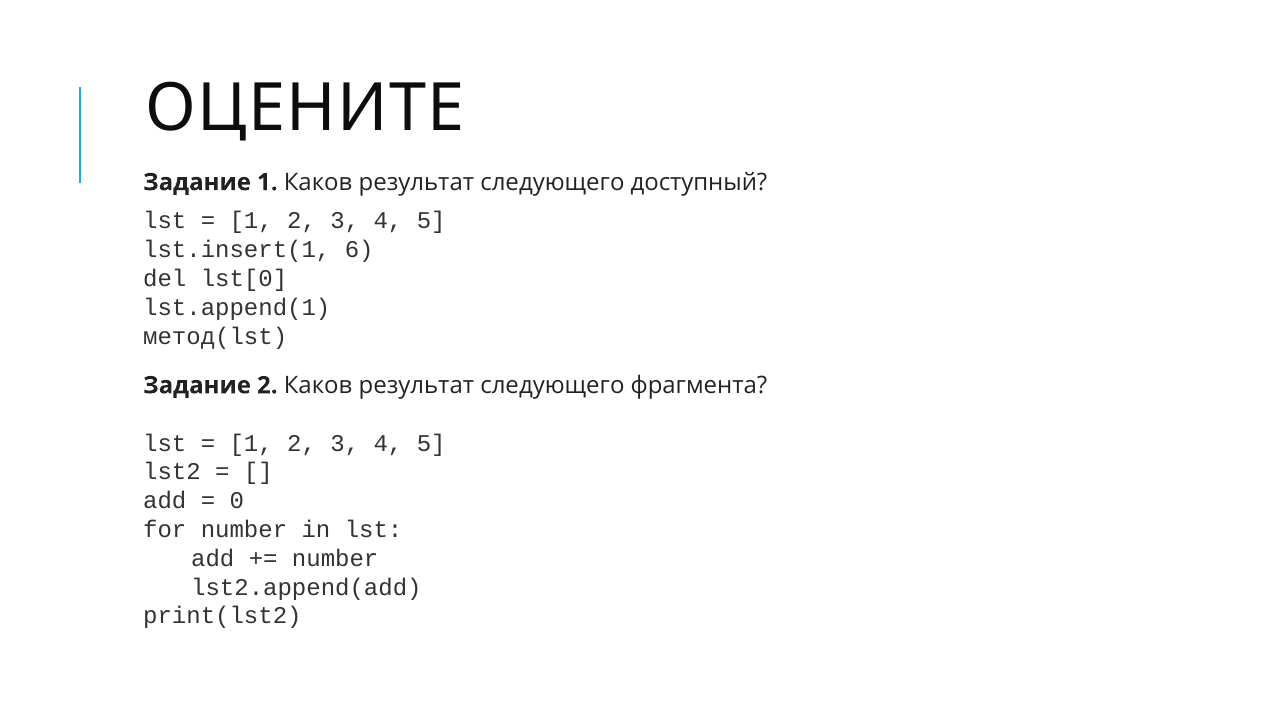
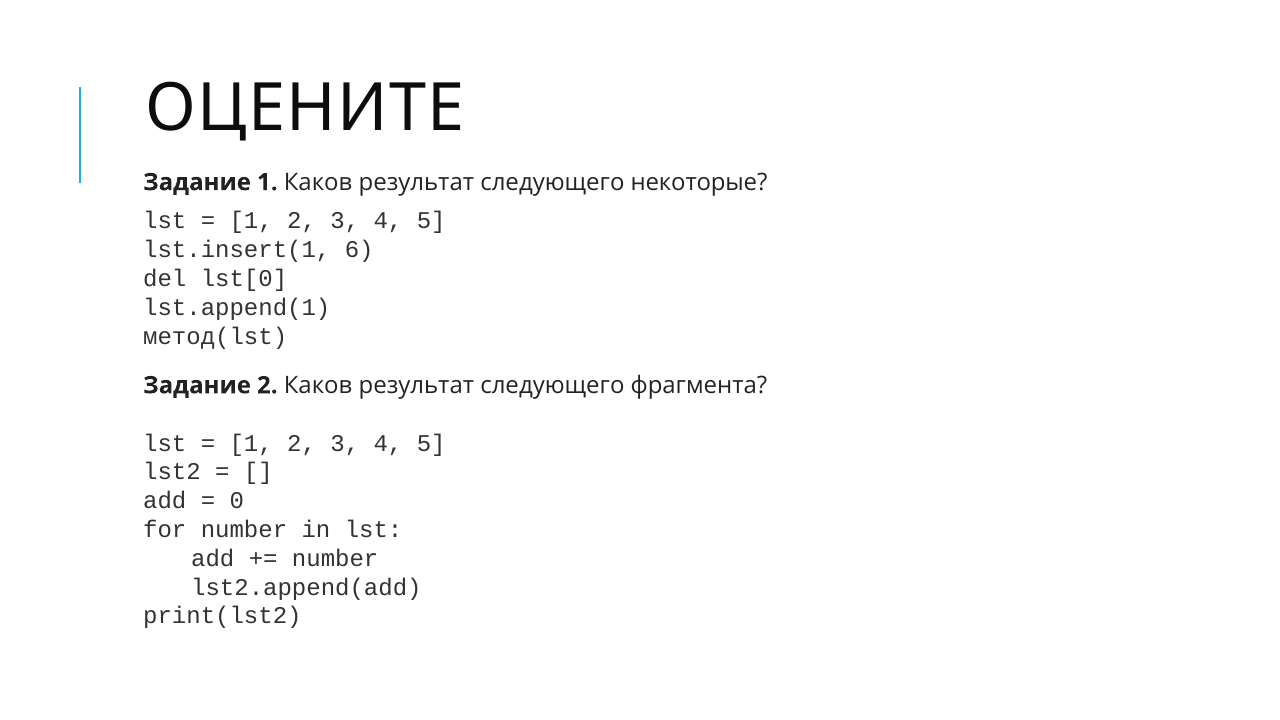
доступный: доступный -> некоторые (699, 182)
